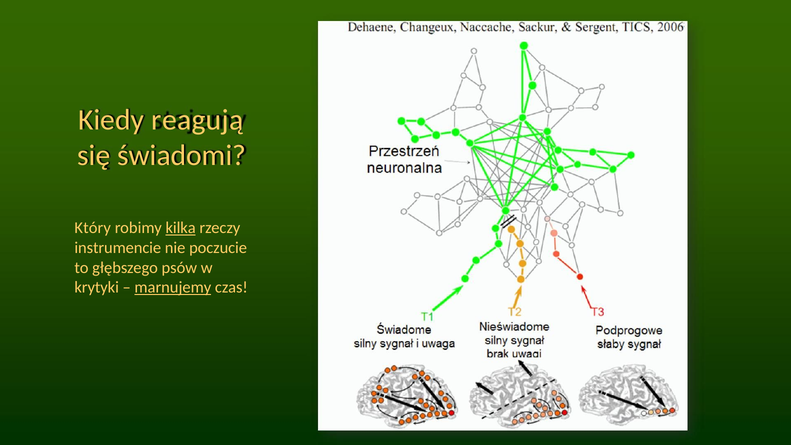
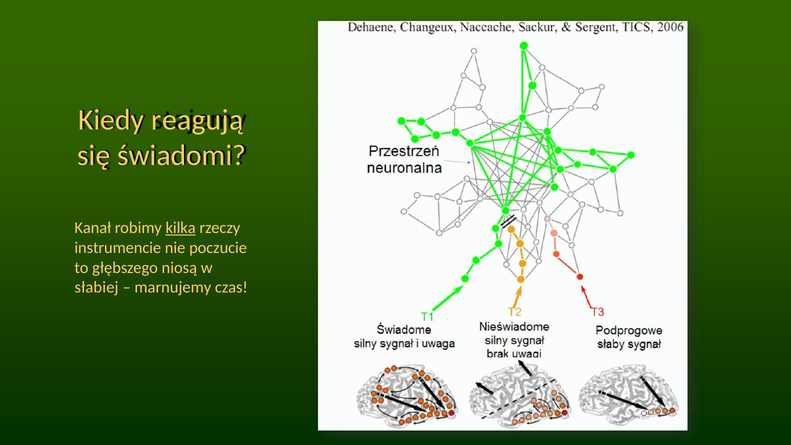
Który: Który -> Kanał (93, 228)
psów: psów -> niosą (179, 268)
krytyki: krytyki -> słabiej (97, 287)
marnujemy underline: present -> none (173, 287)
